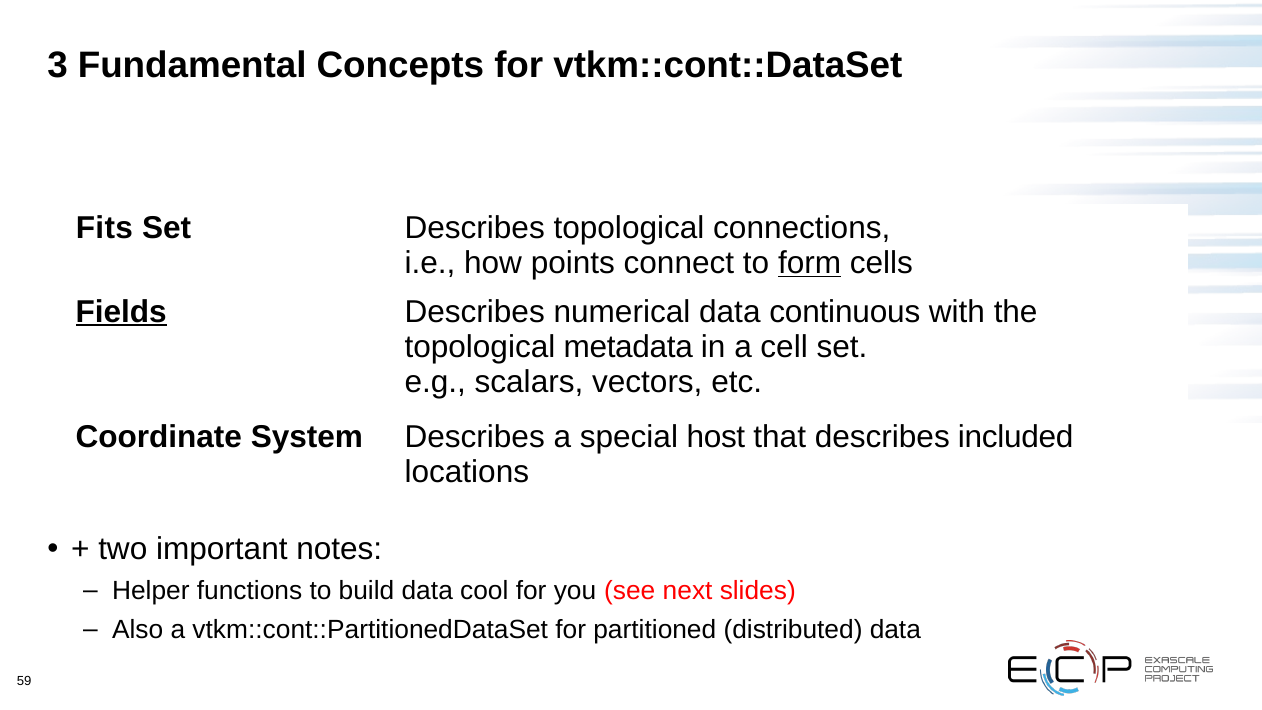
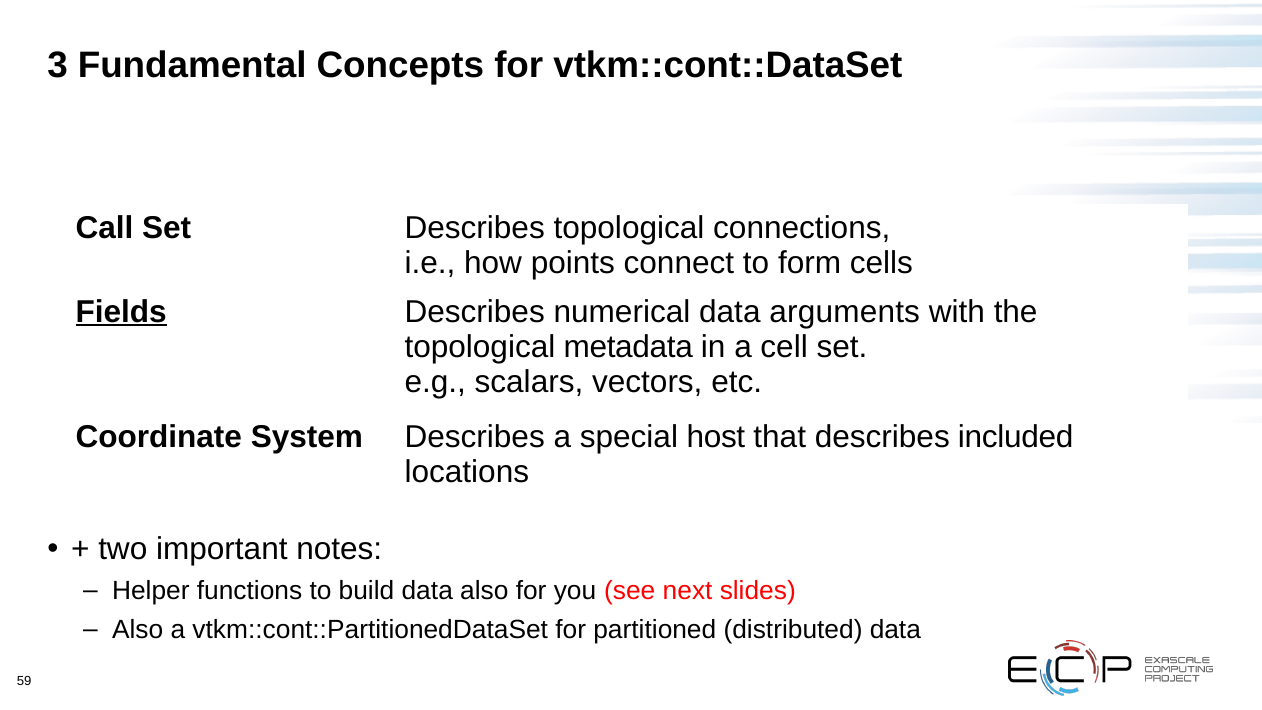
Fits: Fits -> Call (105, 228)
form underline: present -> none (810, 263)
continuous: continuous -> arguments (845, 312)
data cool: cool -> also (484, 591)
